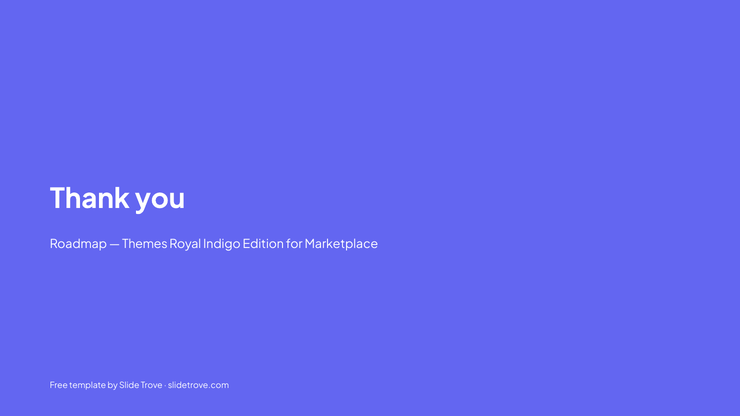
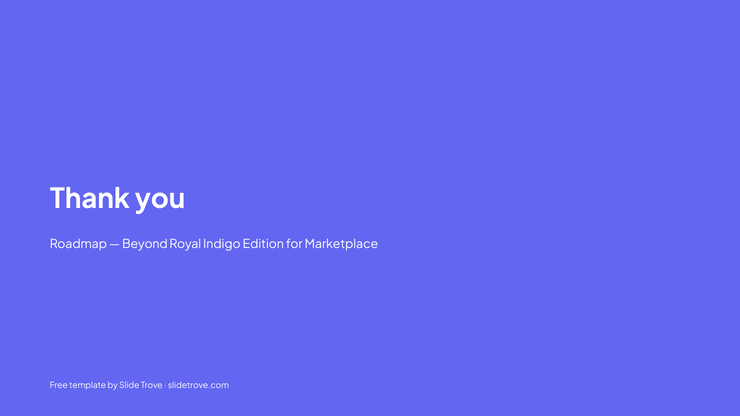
Themes: Themes -> Beyond (145, 244)
